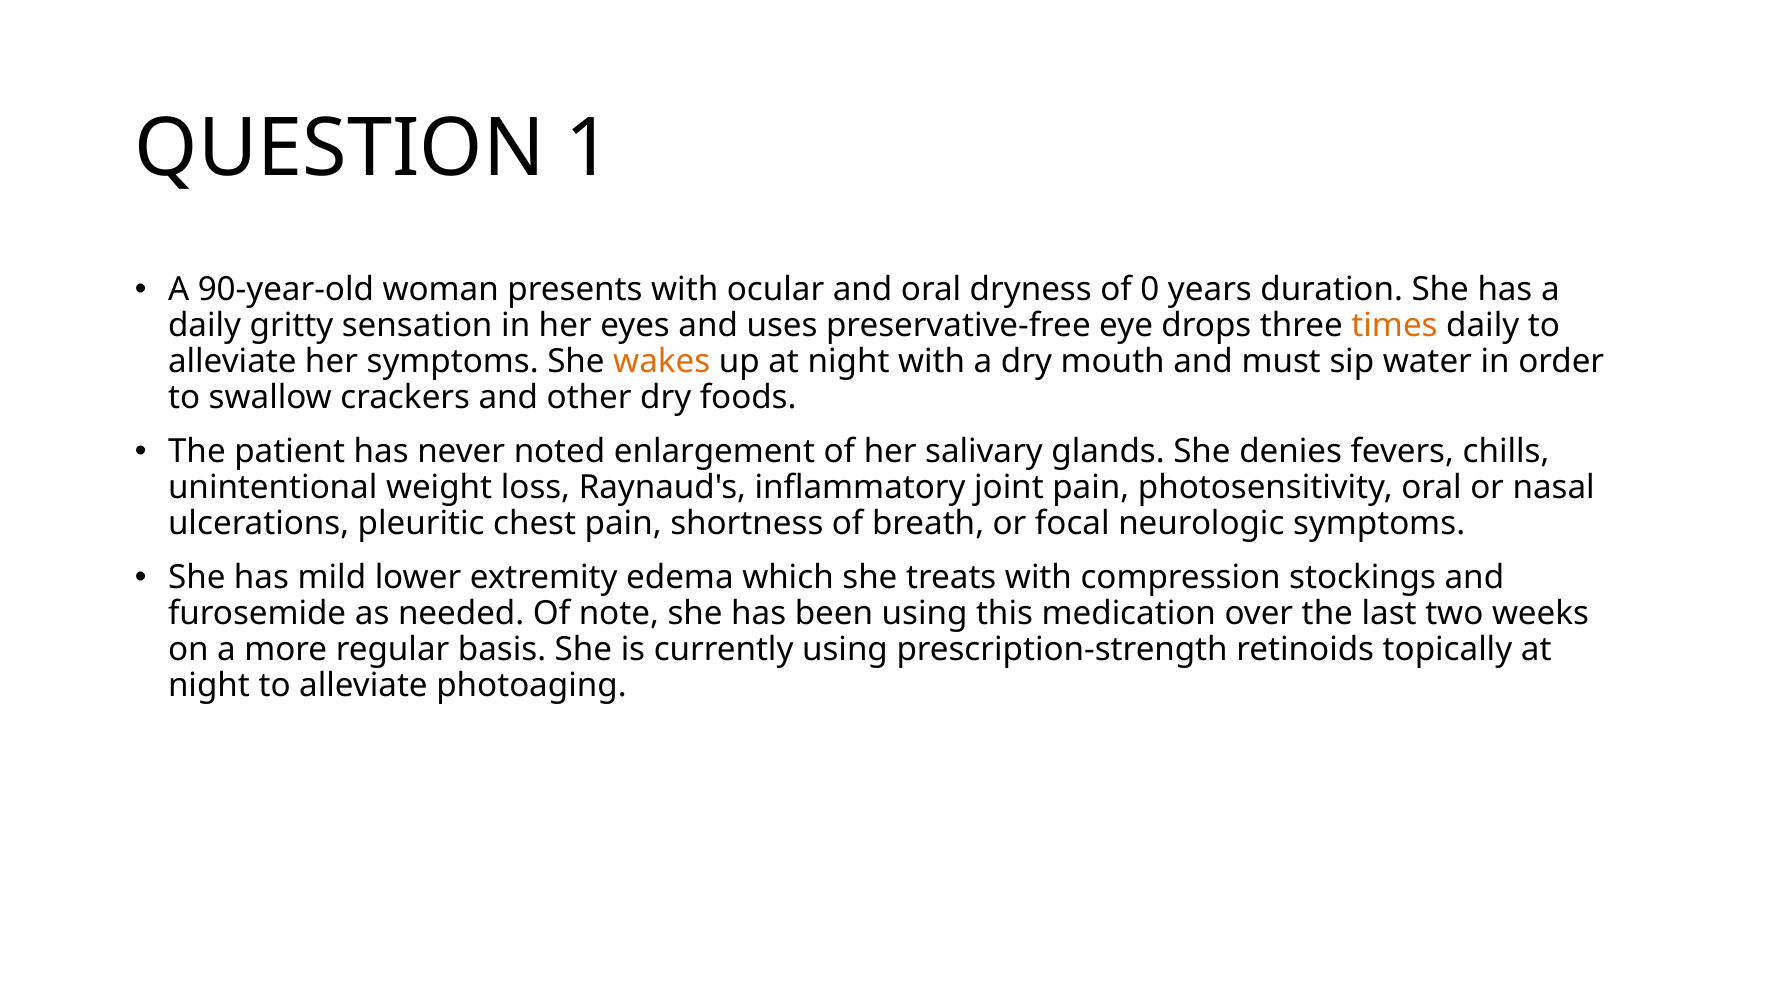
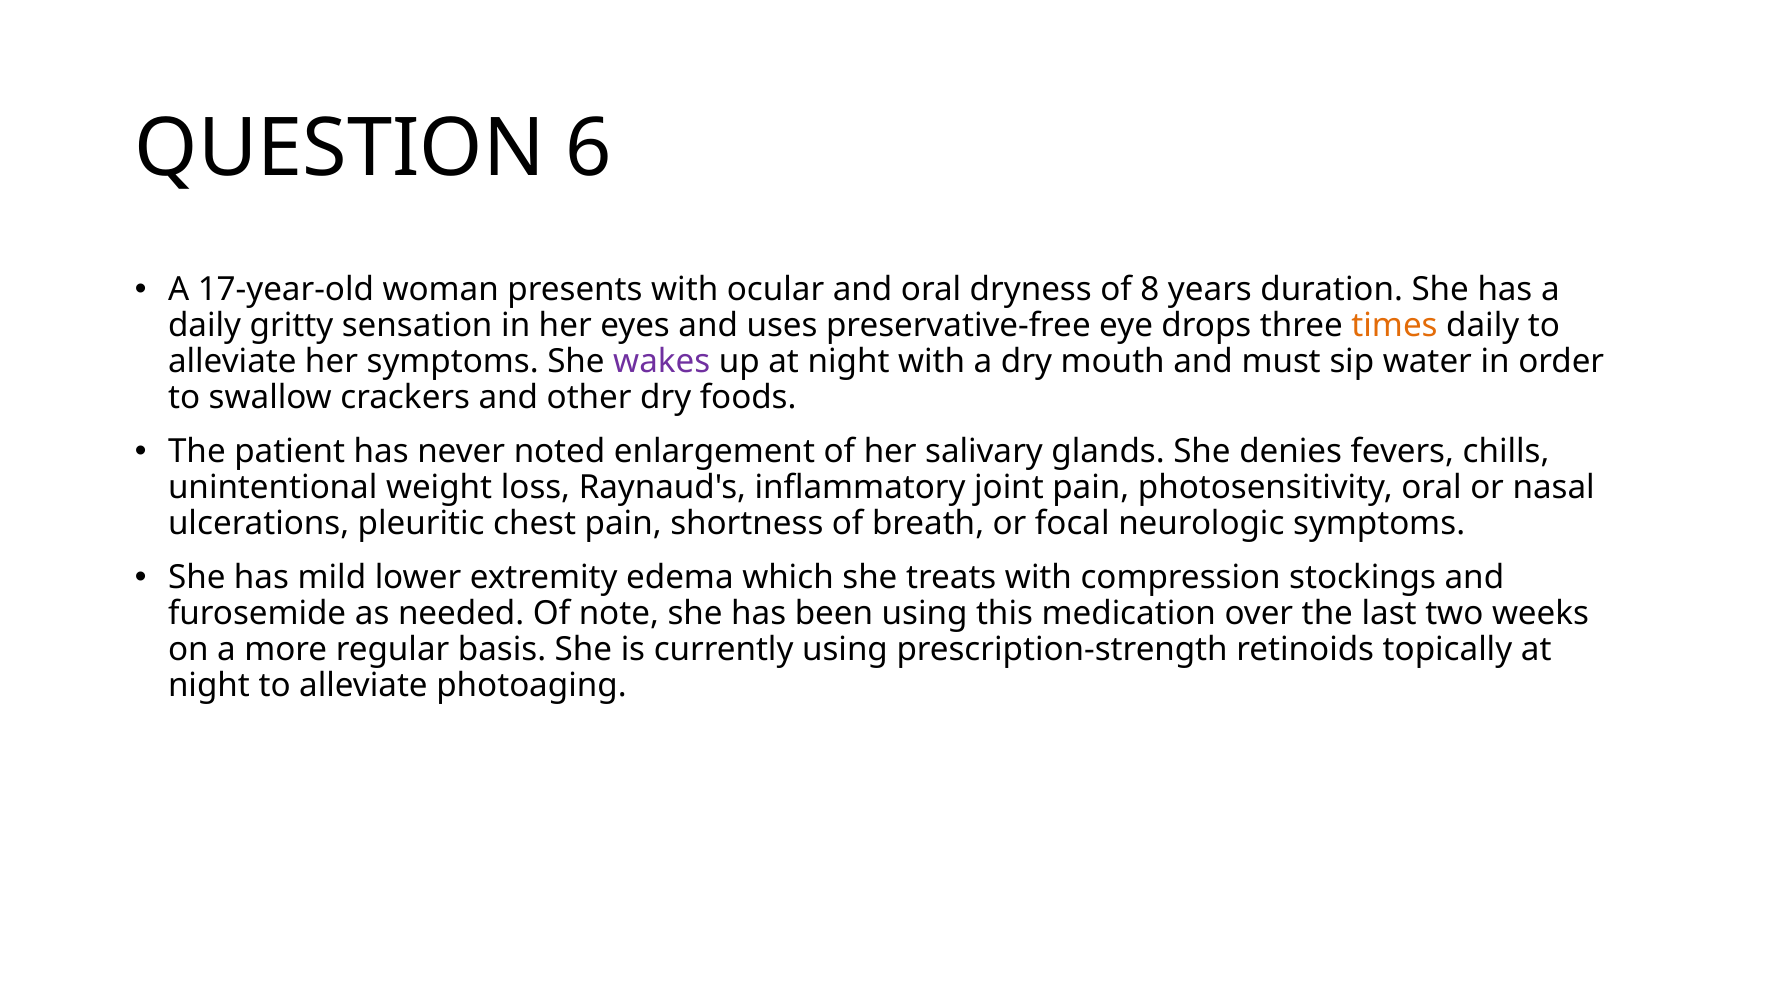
1: 1 -> 6 (589, 149)
90-year-old: 90-year-old -> 17-year-old (286, 289)
0: 0 -> 8 (1150, 289)
wakes colour: orange -> purple (662, 361)
